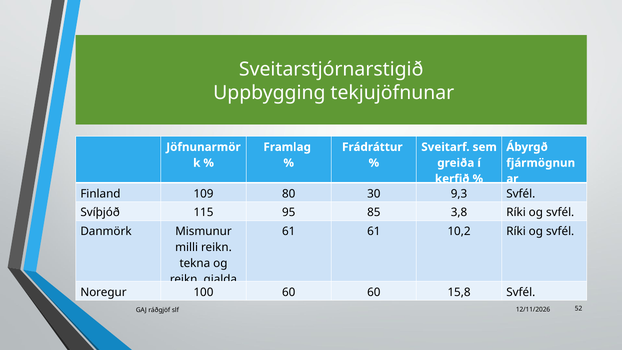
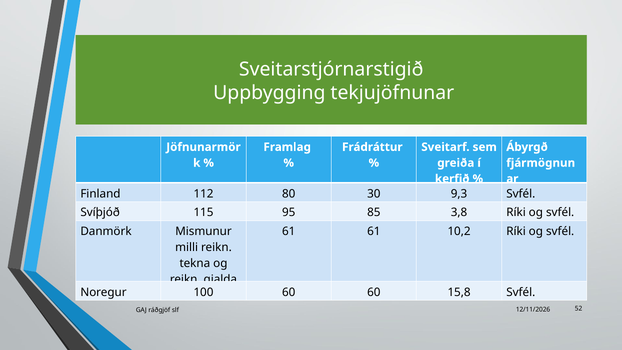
109: 109 -> 112 (203, 194)
